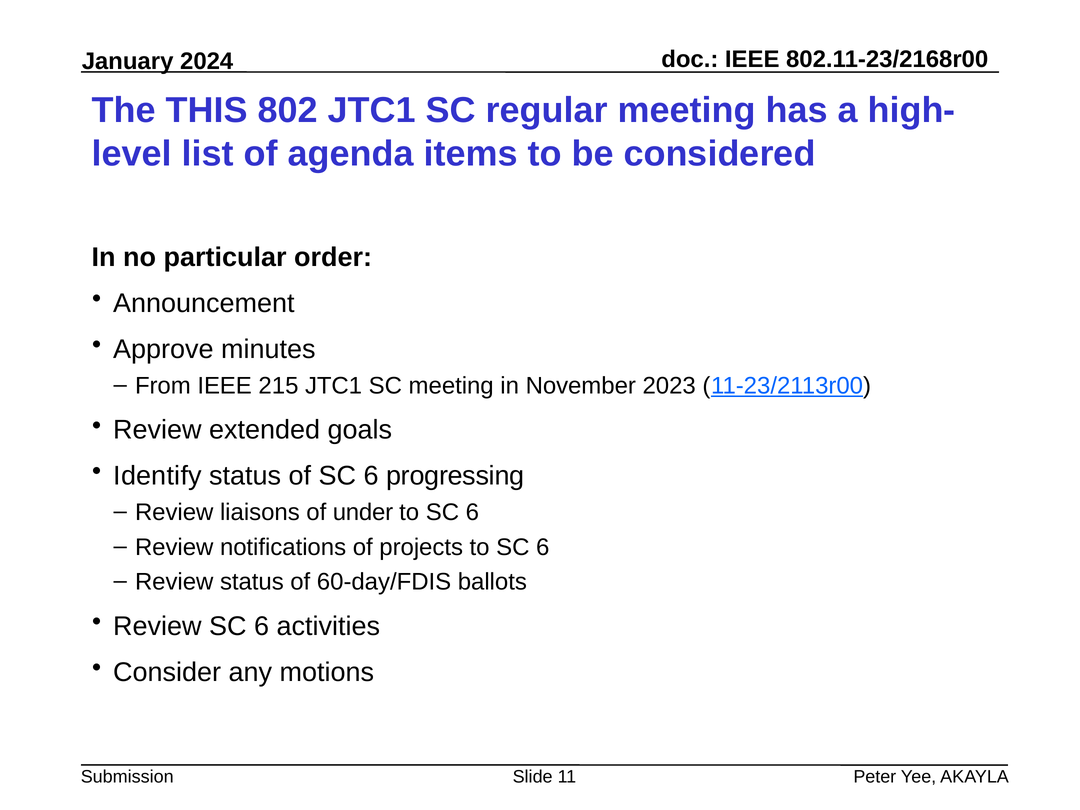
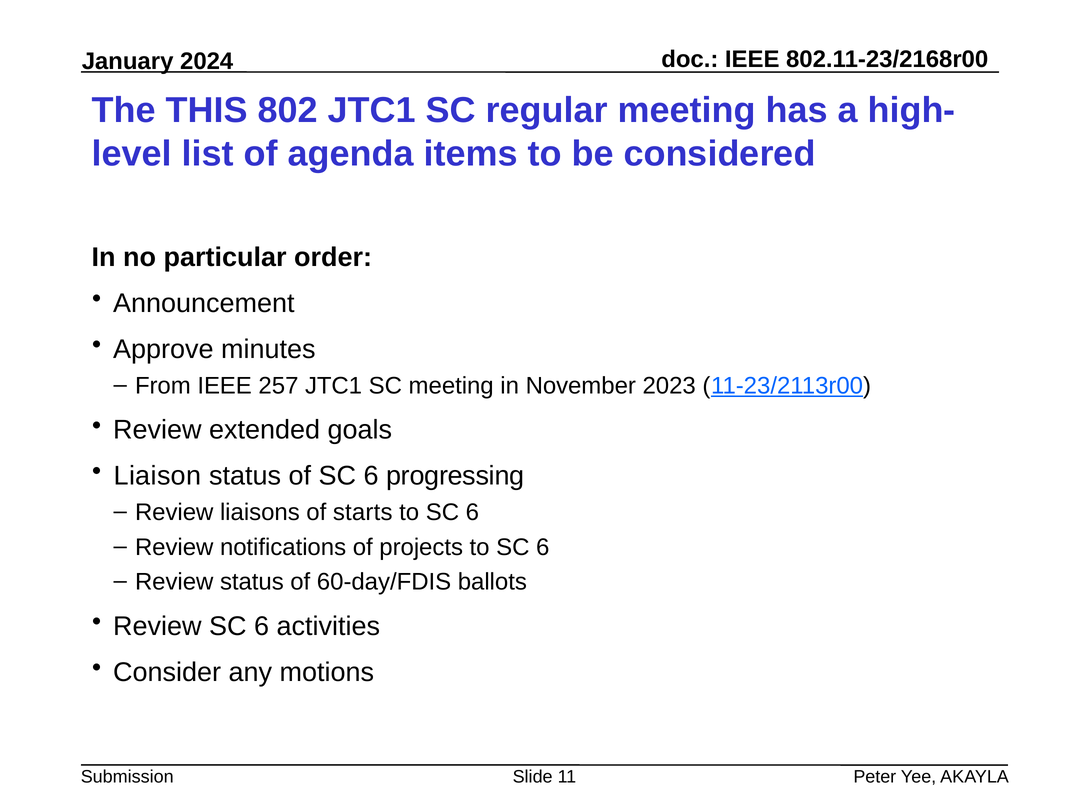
215: 215 -> 257 (278, 386)
Identify: Identify -> Liaison (158, 476)
under: under -> starts (363, 512)
